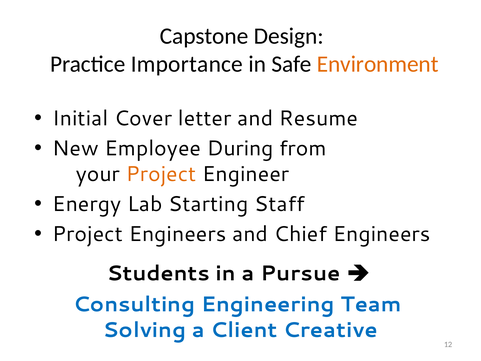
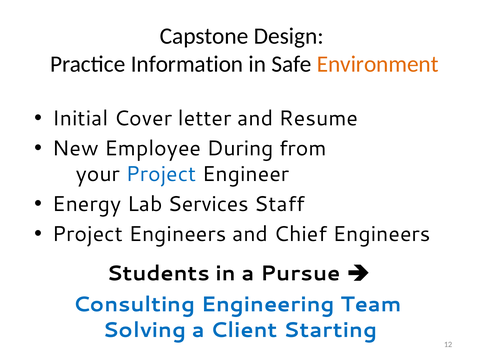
Importance: Importance -> Information (187, 64)
Project colour: orange -> blue (161, 174)
Starting: Starting -> Services (208, 204)
Creative: Creative -> Starting (330, 330)
